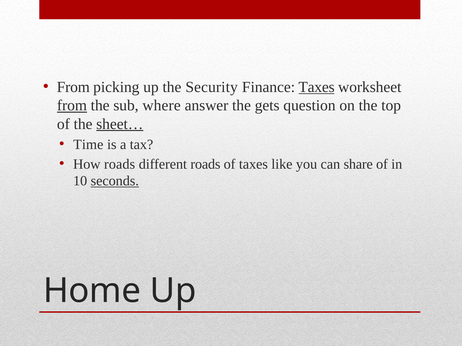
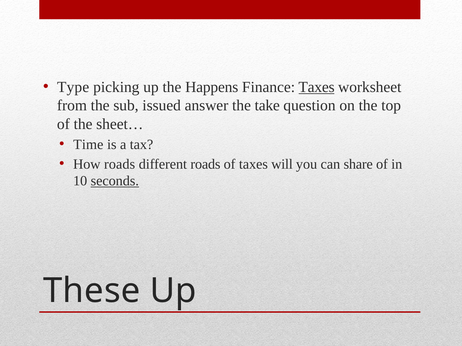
From: From -> Type (73, 87)
Security: Security -> Happens (212, 87)
from underline: present -> none (72, 106)
where: where -> issued (162, 106)
gets: gets -> take (267, 106)
sheet… underline: present -> none (120, 124)
like: like -> will (282, 164)
Home: Home -> These (92, 291)
